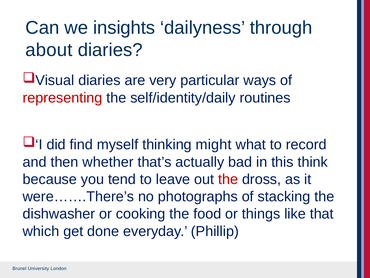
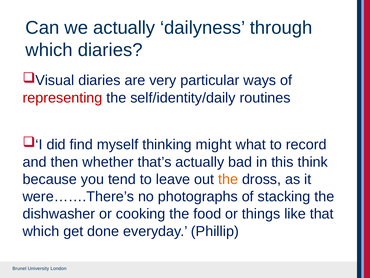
we insights: insights -> actually (124, 28)
about: about -> which (49, 50)
the colour: red -> orange (228, 179)
